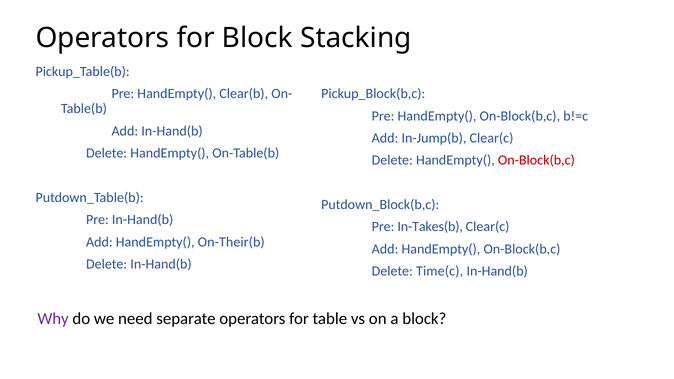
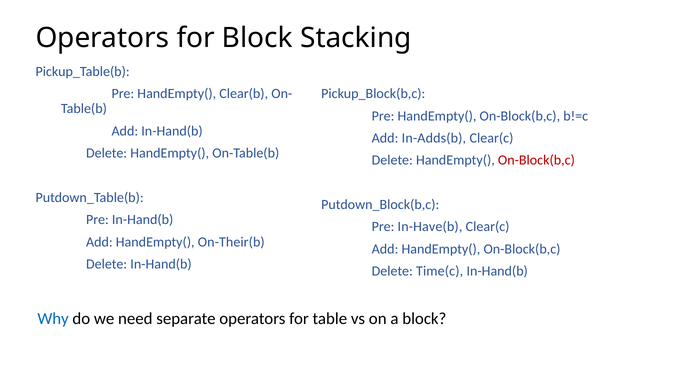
In-Jump(b: In-Jump(b -> In-Adds(b (434, 138)
In-Takes(b: In-Takes(b -> In-Have(b (430, 227)
Why colour: purple -> blue (53, 319)
